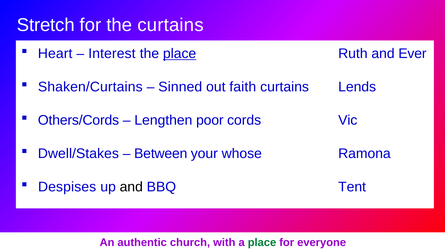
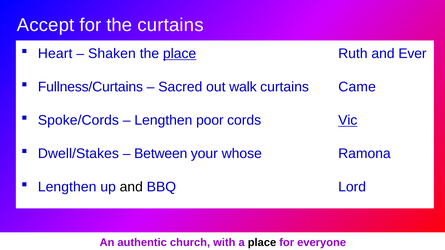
Stretch: Stretch -> Accept (46, 25)
Interest: Interest -> Shaken (112, 54)
Shaken/Curtains: Shaken/Curtains -> Fullness/Curtains (90, 87)
Sinned: Sinned -> Sacred (180, 87)
faith: faith -> walk (243, 87)
Lends: Lends -> Came (357, 87)
Others/Cords: Others/Cords -> Spoke/Cords (78, 121)
Vic underline: none -> present (348, 121)
Despises: Despises -> Lengthen (67, 187)
Tent: Tent -> Lord (352, 187)
place colour: green -> black (262, 243)
